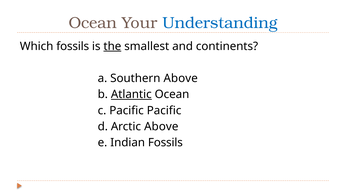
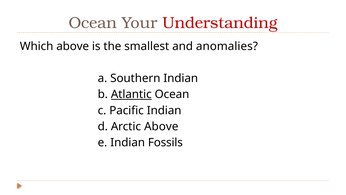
Understanding colour: blue -> red (220, 23)
Which fossils: fossils -> above (73, 46)
the underline: present -> none (112, 46)
continents: continents -> anomalies (227, 46)
Southern Above: Above -> Indian (181, 78)
Pacific Pacific: Pacific -> Indian (164, 110)
